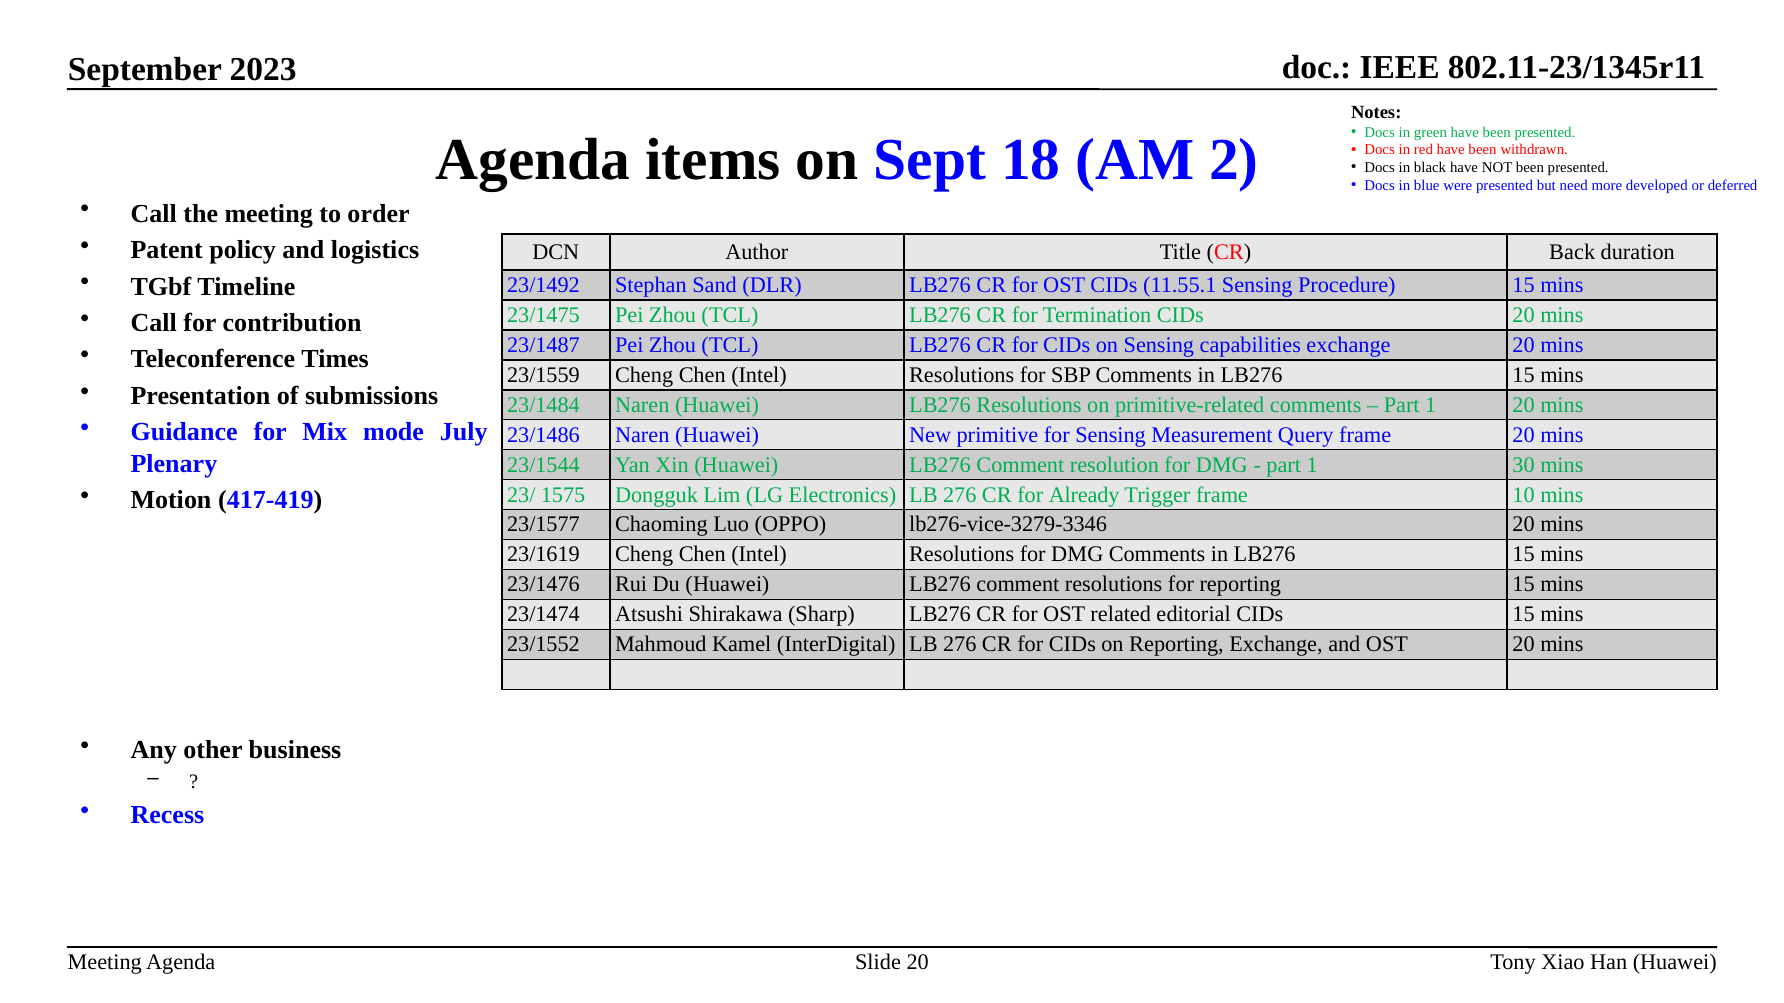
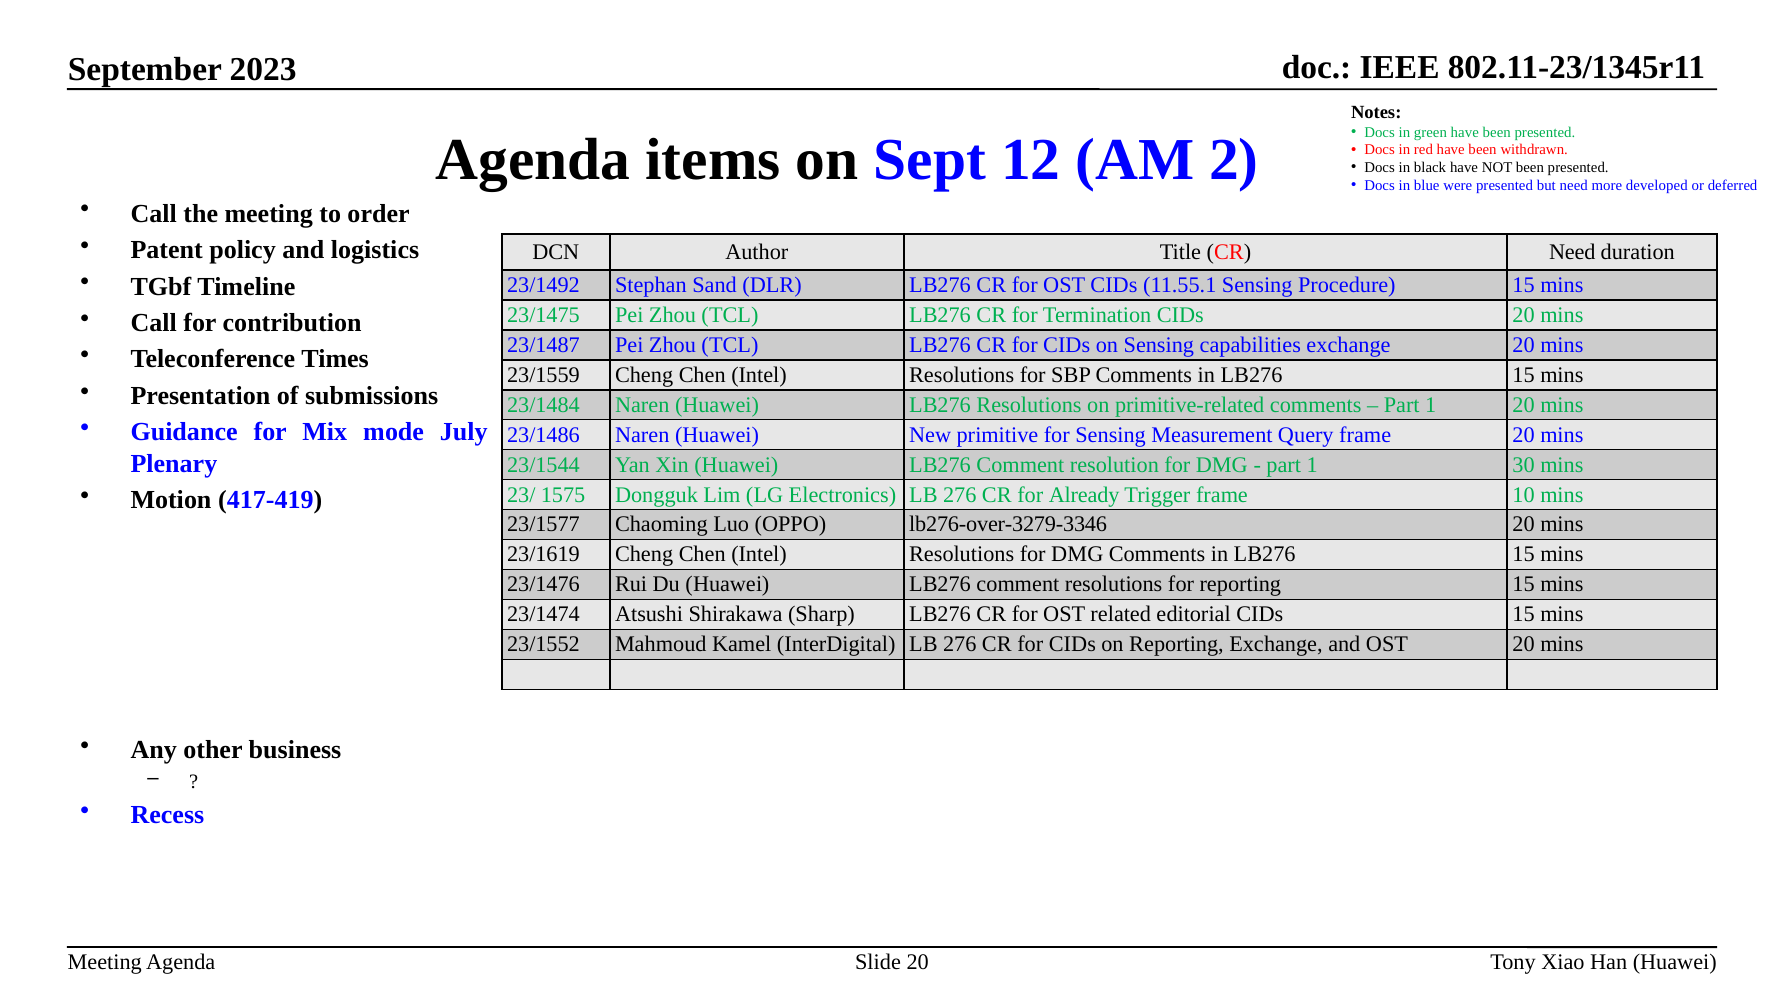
18: 18 -> 12 (1031, 160)
CR Back: Back -> Need (1572, 252)
lb276-vice-3279-3346: lb276-vice-3279-3346 -> lb276-over-3279-3346 (1008, 525)
